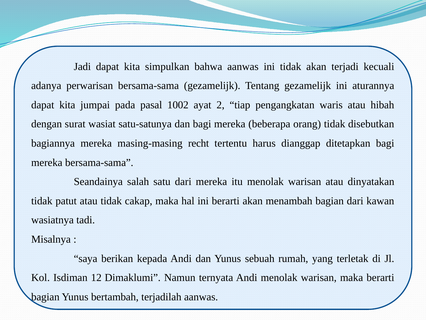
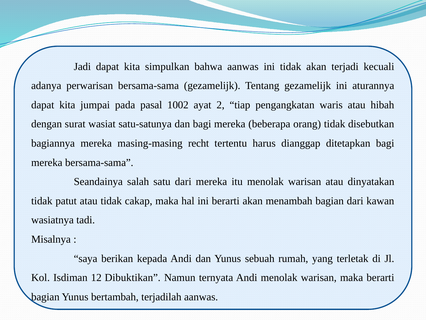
Dimaklumi: Dimaklumi -> Dibuktikan (133, 277)
